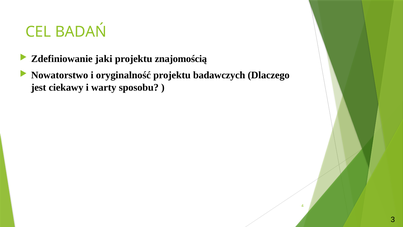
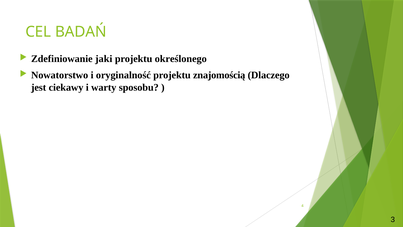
znajomością: znajomością -> określonego (181, 59)
badawczych: badawczych -> znajomością (219, 75)
